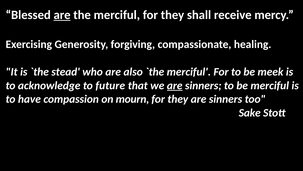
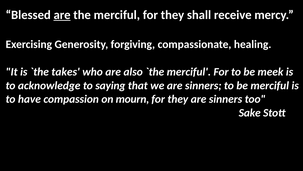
stead: stead -> takes (66, 72)
future: future -> saying (110, 85)
are underline: present -> none (175, 85)
